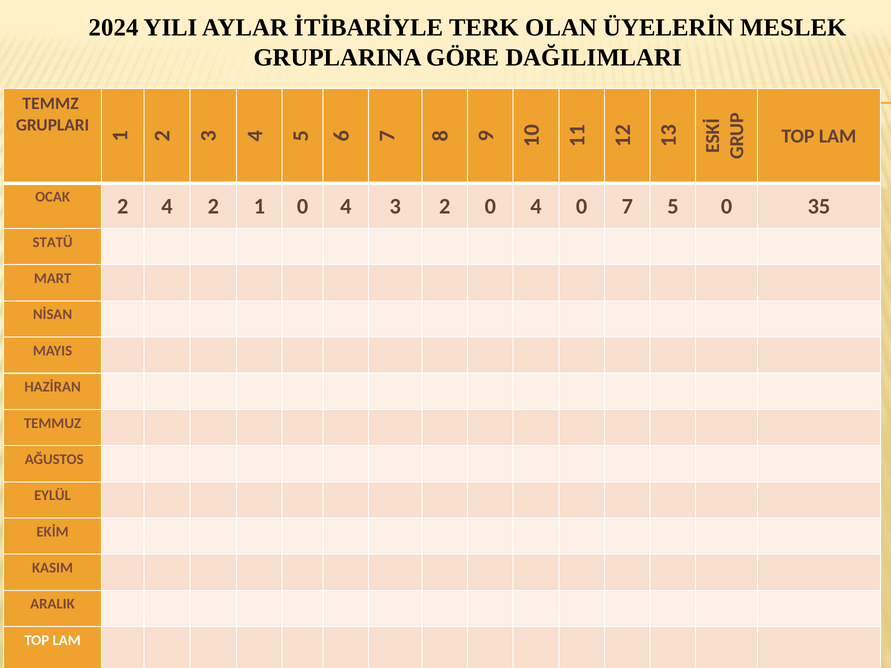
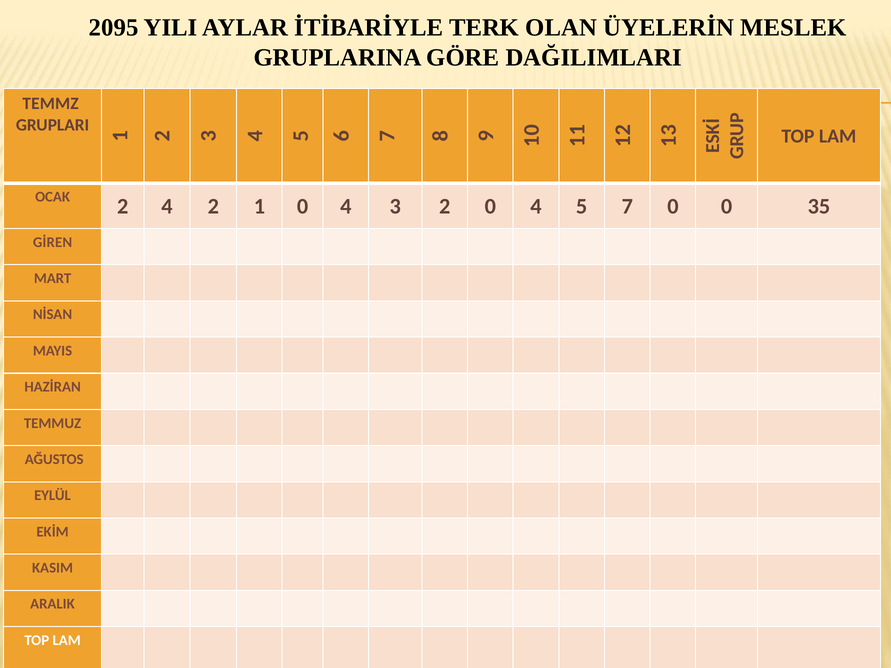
2024: 2024 -> 2095 (114, 28)
0 4 0: 0 -> 5 (582, 206)
7 5: 5 -> 0 (673, 206)
STATÜ: STATÜ -> GİREN (53, 242)
